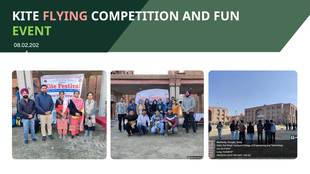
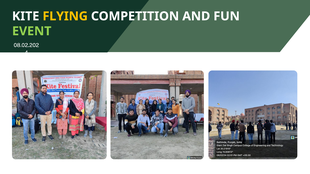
FLYING colour: pink -> yellow (65, 16)
